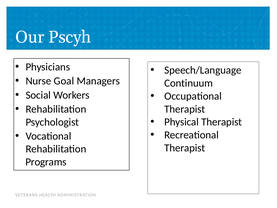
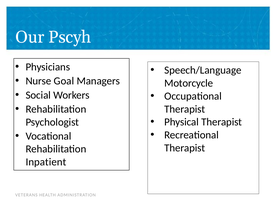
Continuum: Continuum -> Motorcycle (189, 83)
Programs: Programs -> Inpatient (46, 162)
